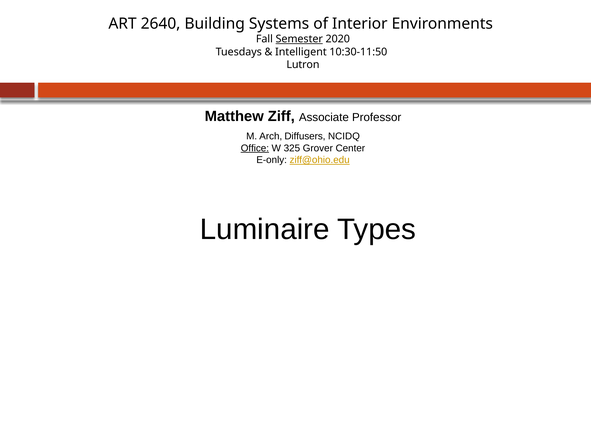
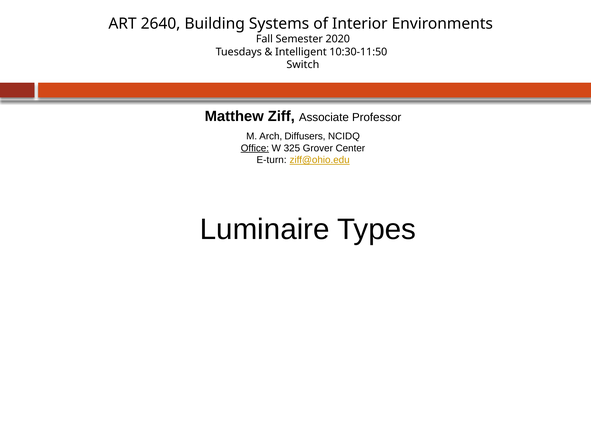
Semester underline: present -> none (299, 39)
Lutron: Lutron -> Switch (303, 65)
E-only: E-only -> E-turn (272, 160)
